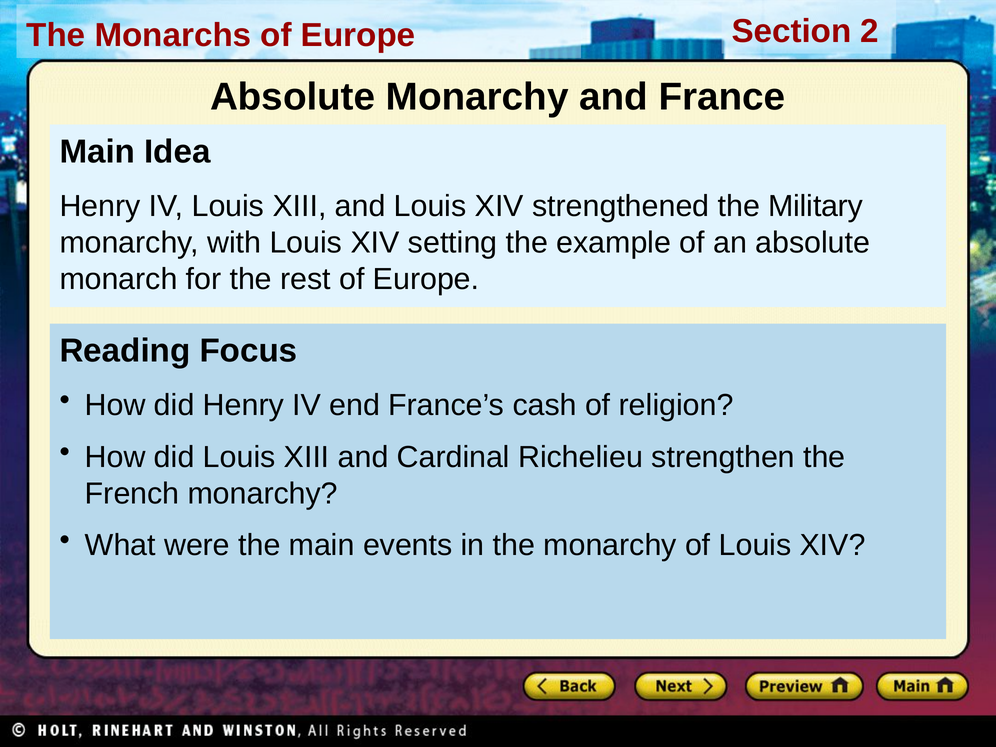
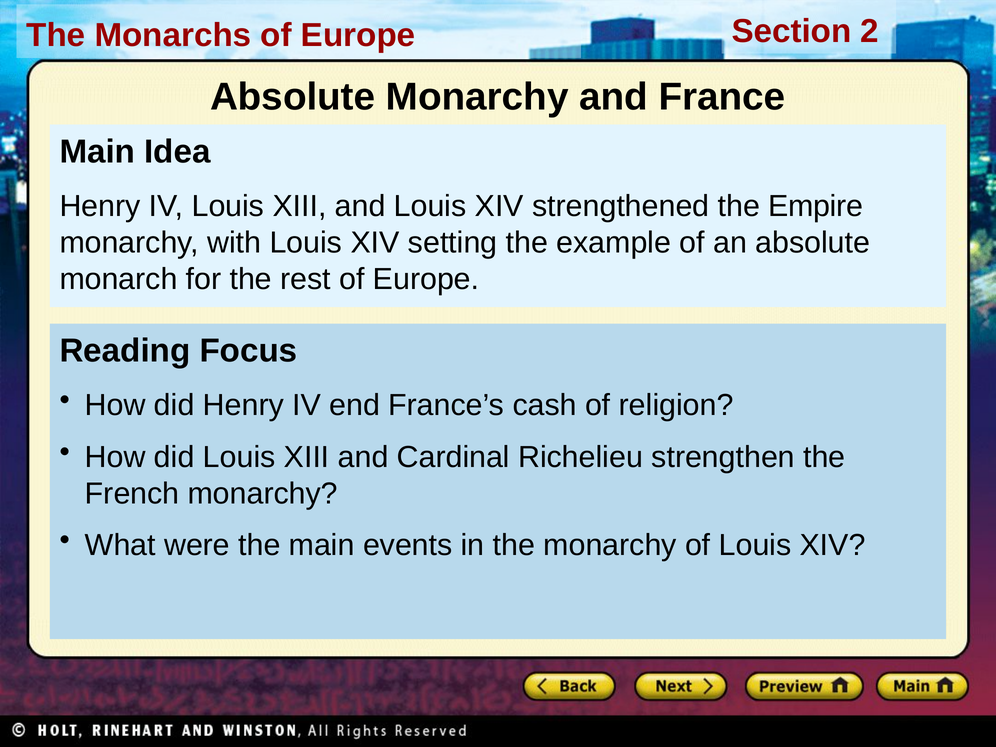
Military: Military -> Empire (816, 206)
